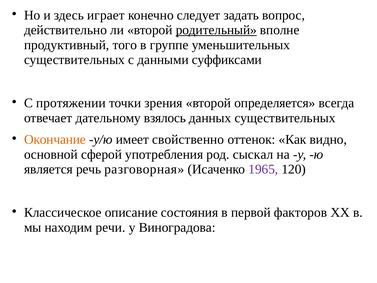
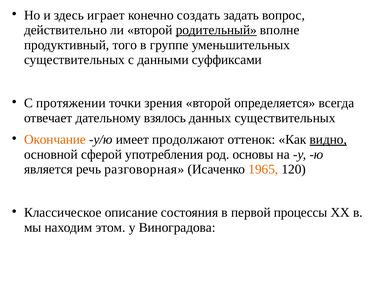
следует: следует -> создать (199, 15)
свойственно: свойственно -> продолжают (188, 139)
видно underline: none -> present (328, 139)
сыскал: сыскал -> основы (253, 154)
1965 colour: purple -> orange (263, 169)
факторов: факторов -> процессы (301, 212)
речи: речи -> этом (111, 227)
